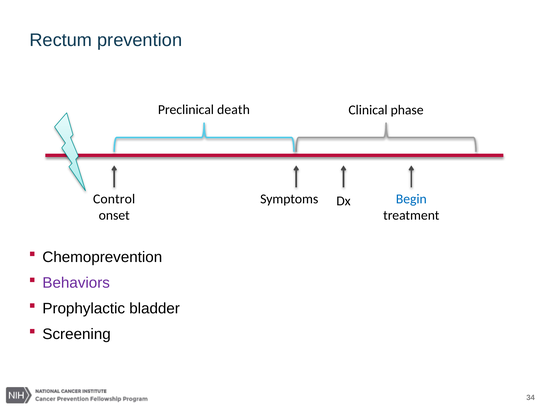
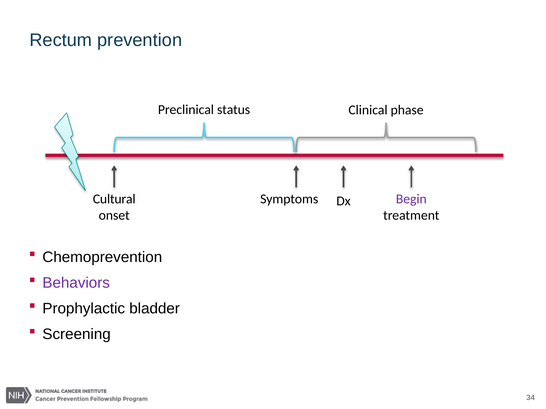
death: death -> status (234, 110)
Control: Control -> Cultural (114, 199)
Begin colour: blue -> purple (411, 199)
